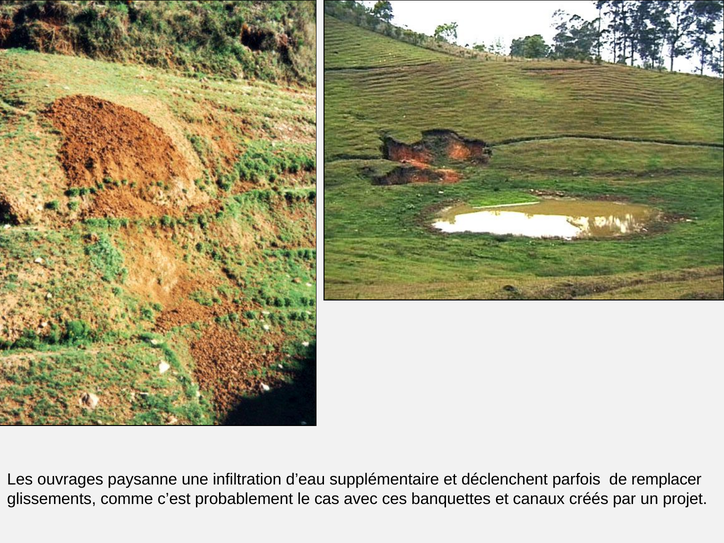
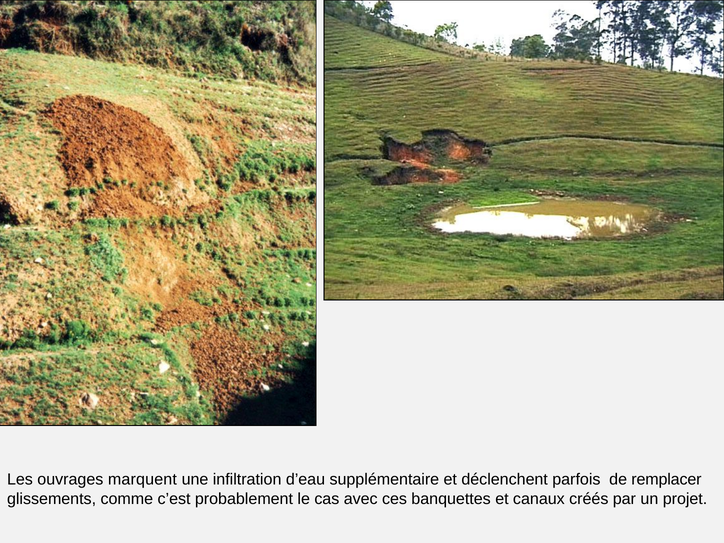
paysanne: paysanne -> marquent (142, 480)
